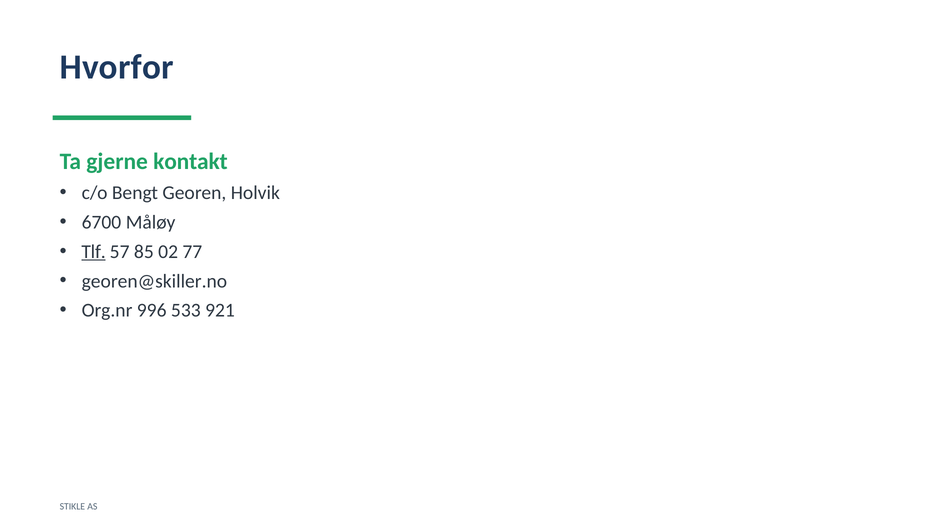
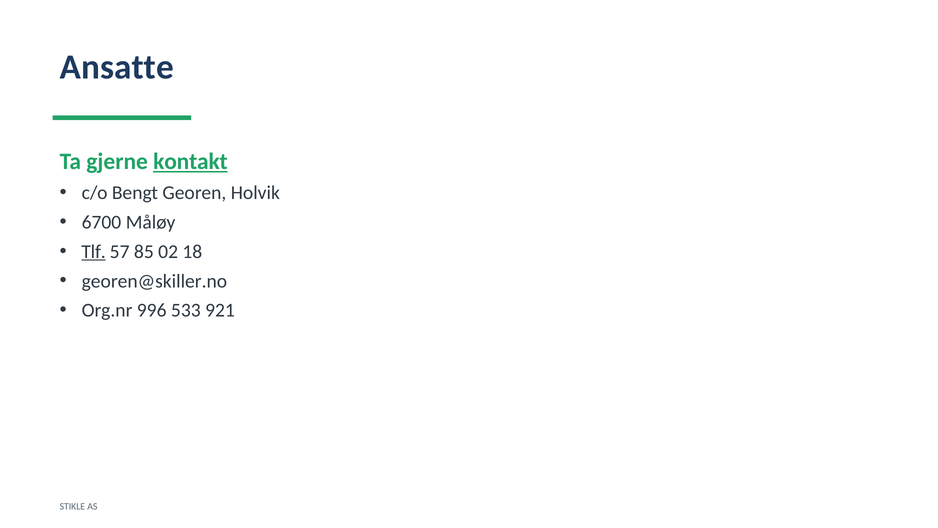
Hvorfor: Hvorfor -> Ansatte (117, 67)
kontakt underline: none -> present (190, 161)
77: 77 -> 18 (192, 252)
